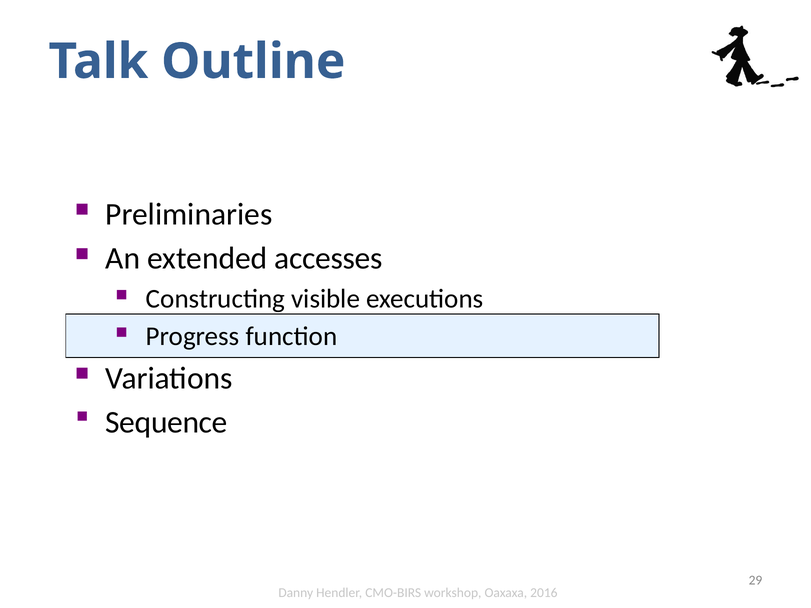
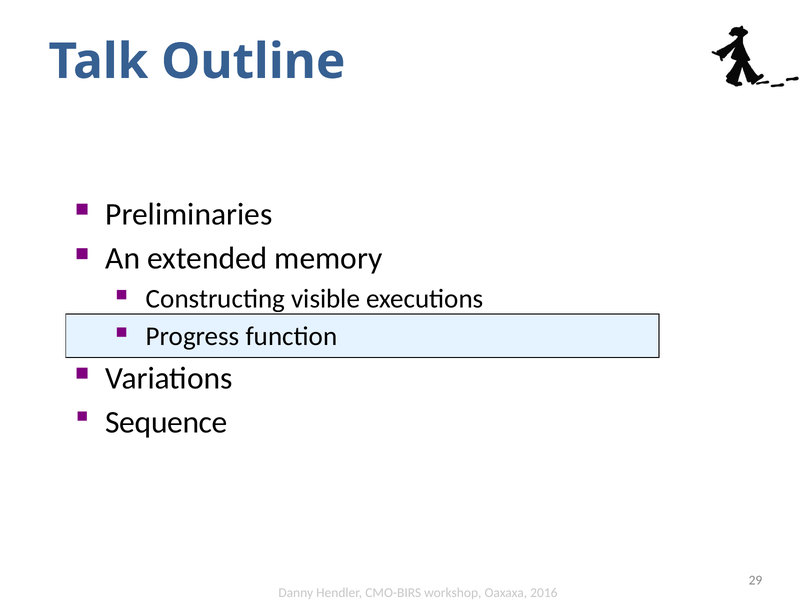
accesses: accesses -> memory (328, 258)
